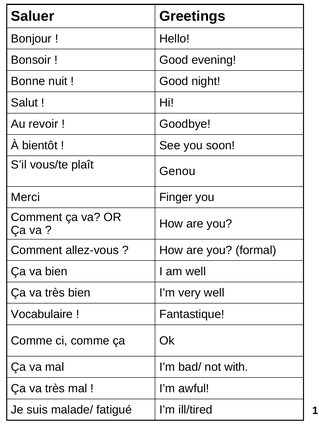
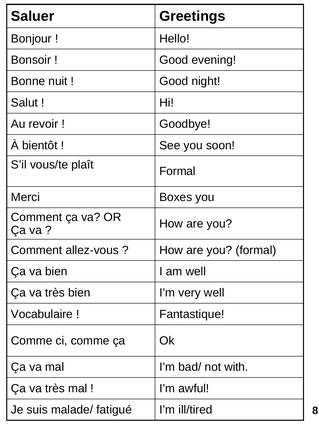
Genou: Genou -> Formal (177, 171)
Finger: Finger -> Boxes (176, 197)
1: 1 -> 8 (315, 411)
